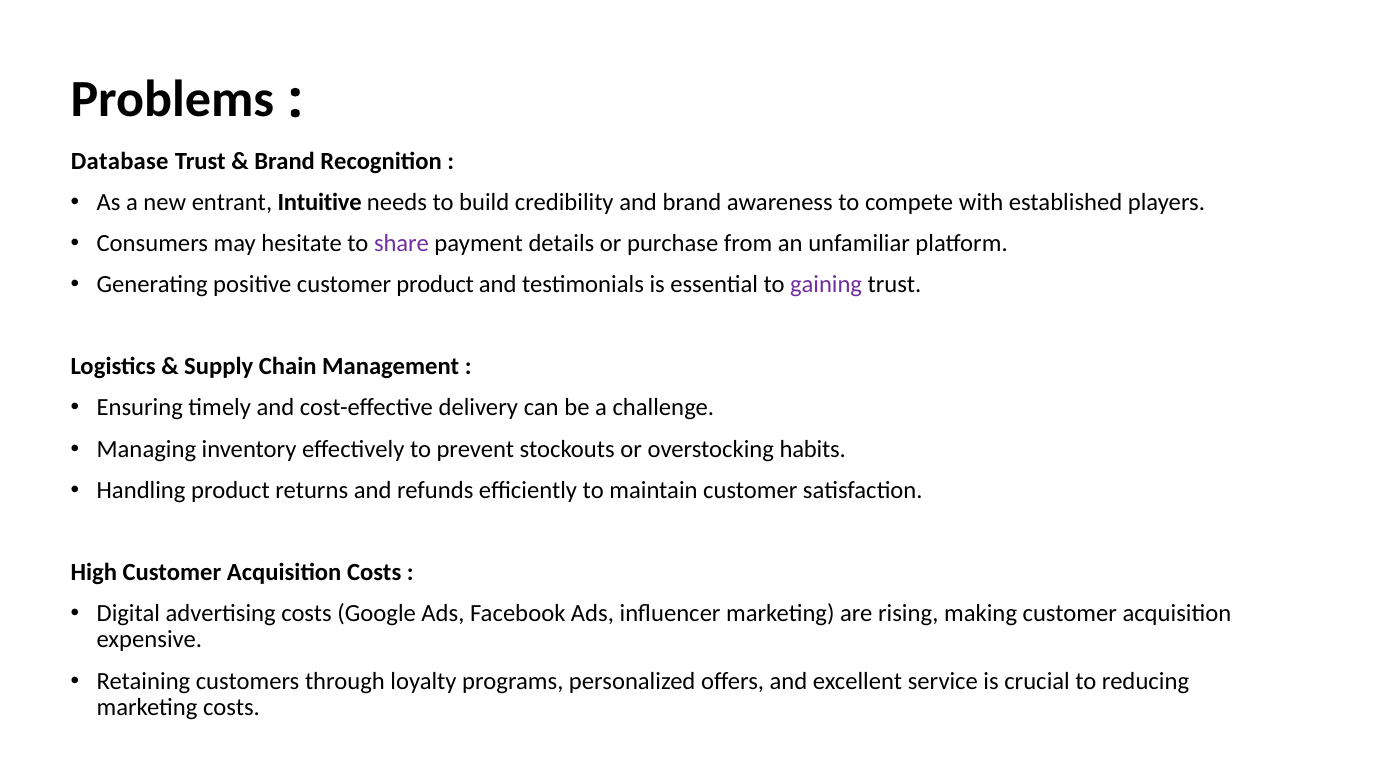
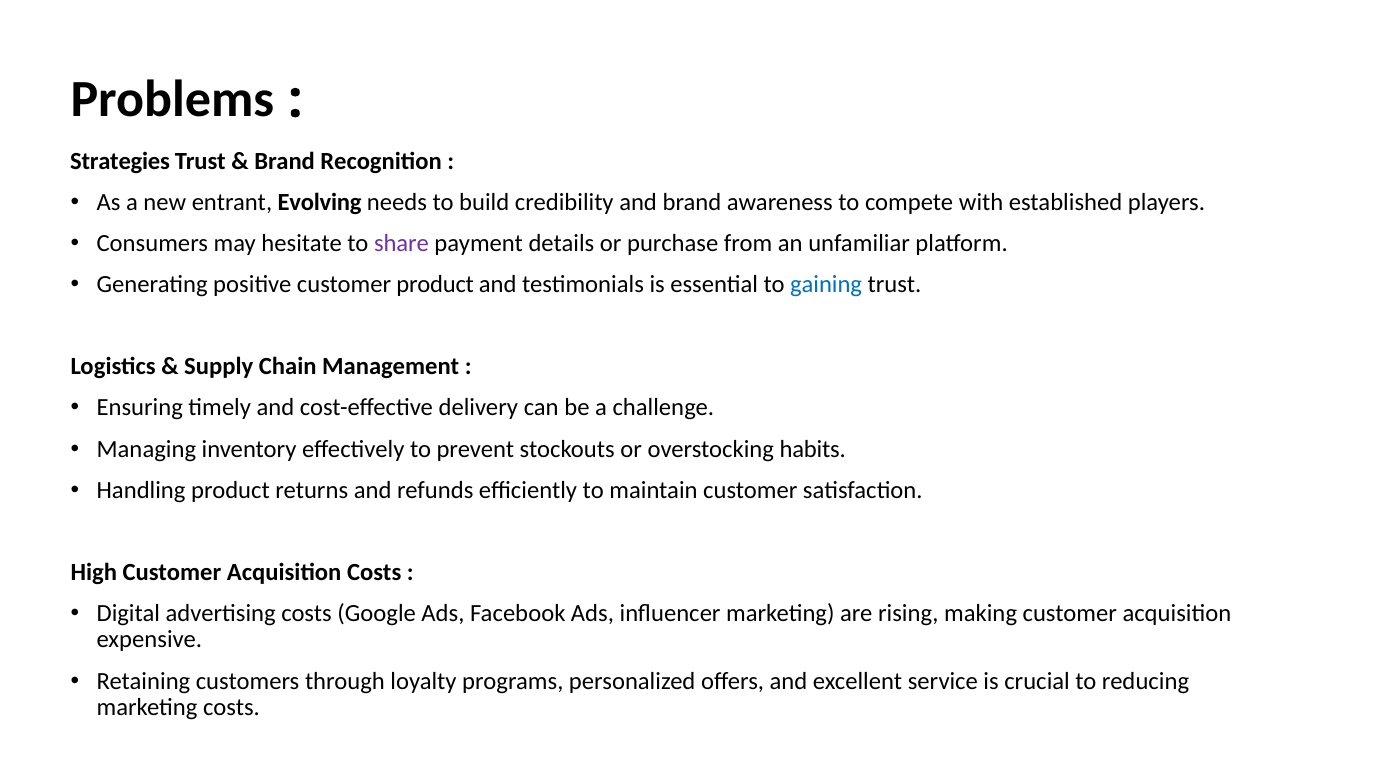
Database: Database -> Strategies (120, 161)
Intuitive: Intuitive -> Evolving (320, 202)
gaining colour: purple -> blue (826, 284)
